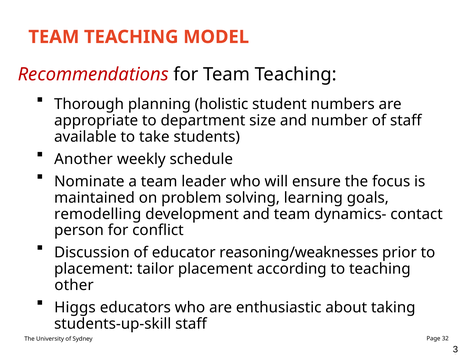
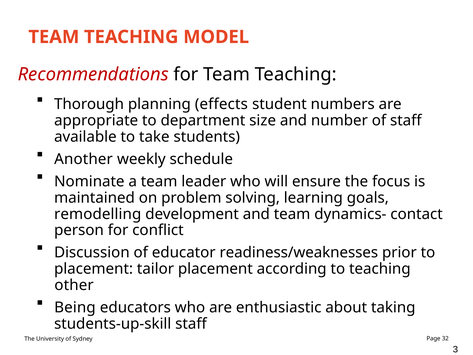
holistic: holistic -> effects (221, 104)
reasoning/weaknesses: reasoning/weaknesses -> readiness/weaknesses (299, 252)
Higgs: Higgs -> Being (75, 307)
